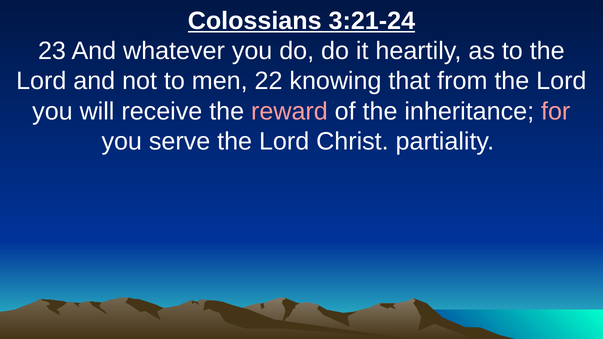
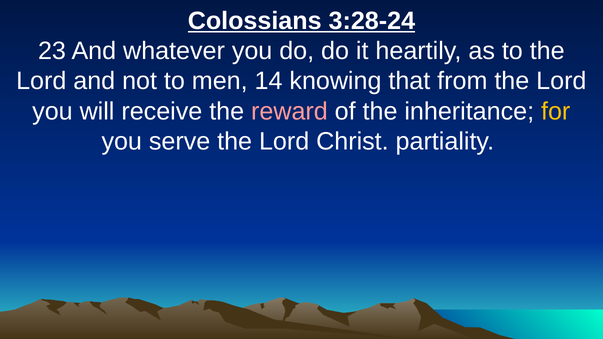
3:21-24: 3:21-24 -> 3:28-24 (372, 21)
22: 22 -> 14 (269, 81)
for colour: pink -> yellow (556, 111)
